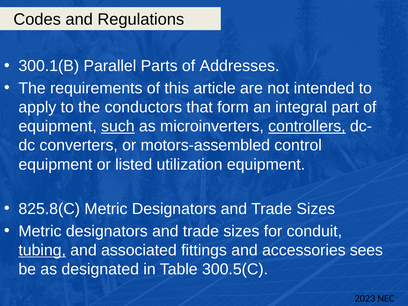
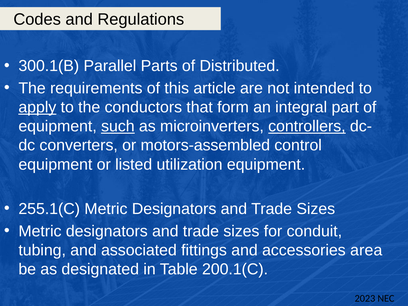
Addresses: Addresses -> Distributed (240, 66)
apply underline: none -> present (37, 107)
825.8(C: 825.8(C -> 255.1(C (49, 209)
tubing underline: present -> none (42, 250)
sees: sees -> area (366, 250)
300.5(C: 300.5(C -> 200.1(C (235, 269)
